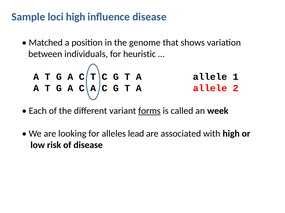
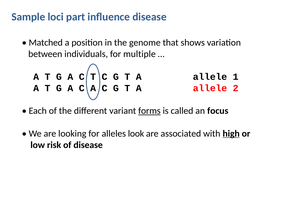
loci high: high -> part (76, 17)
heuristic: heuristic -> multiple (139, 54)
week: week -> focus (218, 111)
lead: lead -> look (136, 134)
high underline: none -> present (231, 134)
